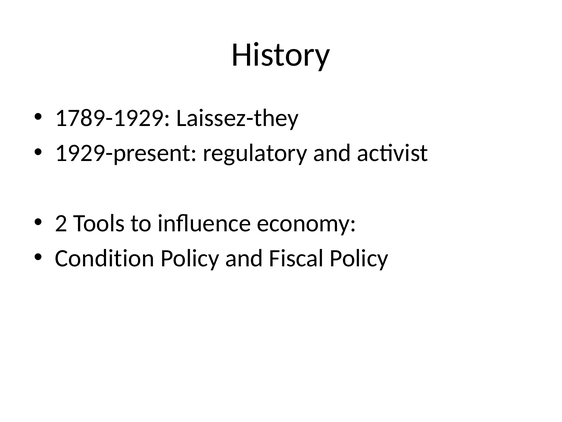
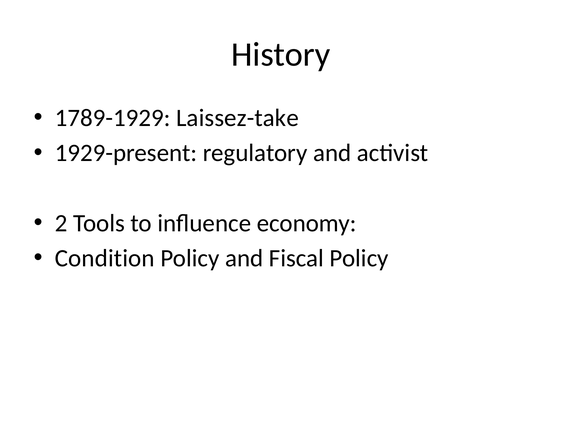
Laissez-they: Laissez-they -> Laissez-take (237, 118)
